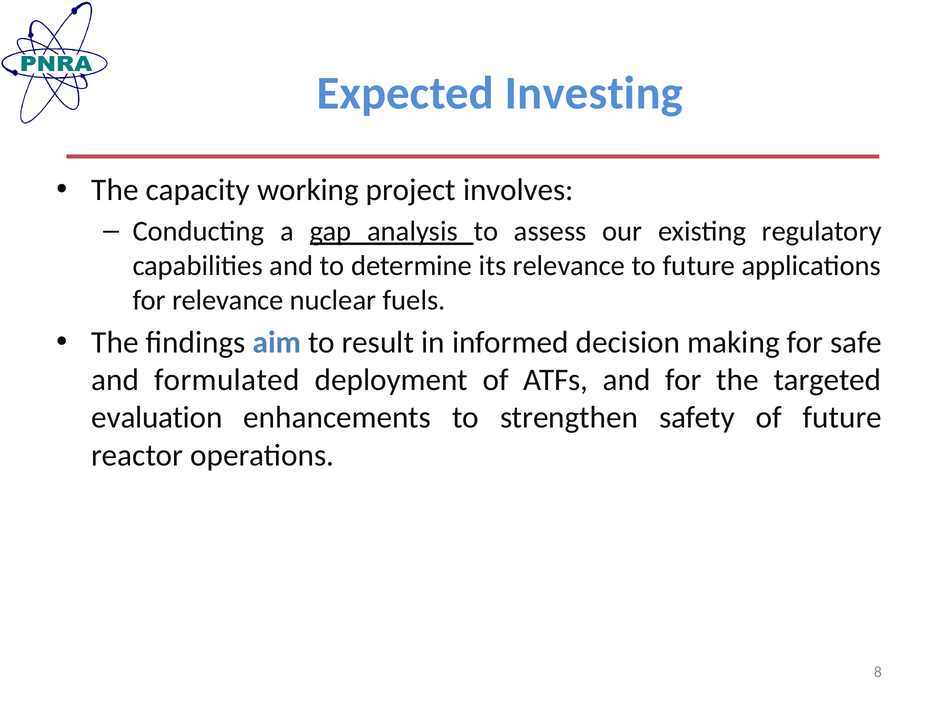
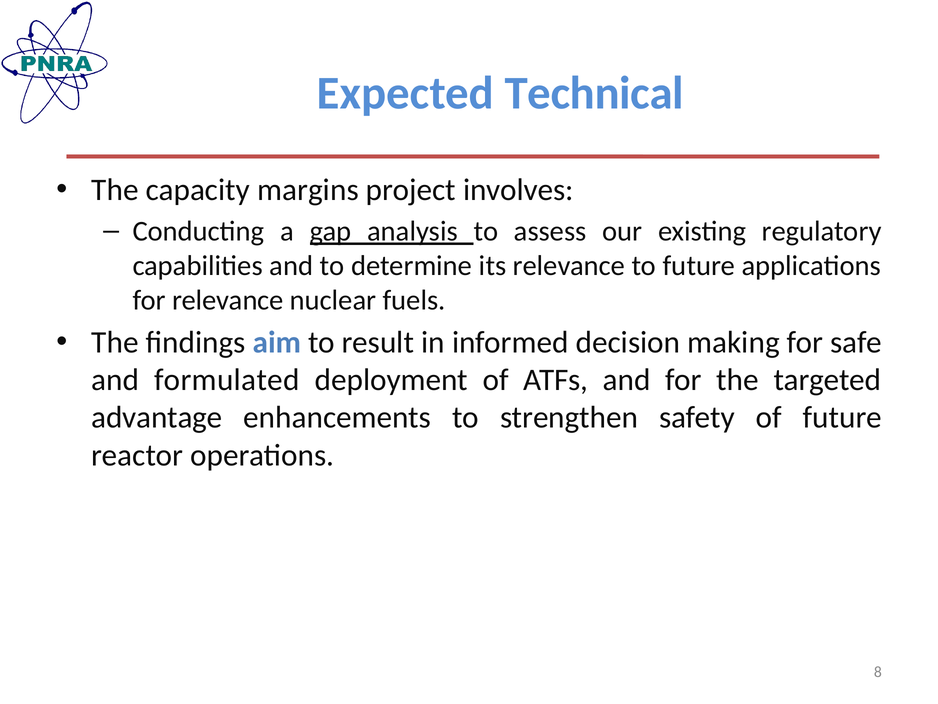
Investing: Investing -> Technical (594, 93)
working: working -> margins (308, 190)
evaluation: evaluation -> advantage (157, 417)
